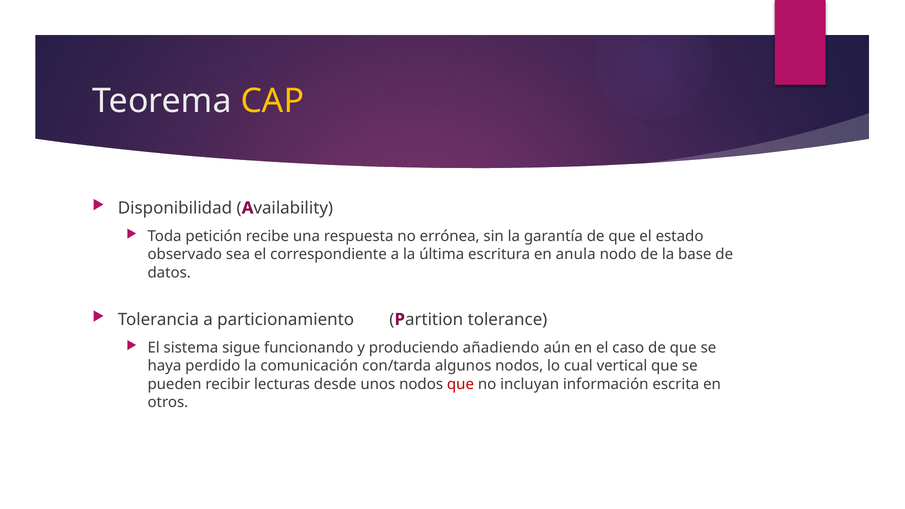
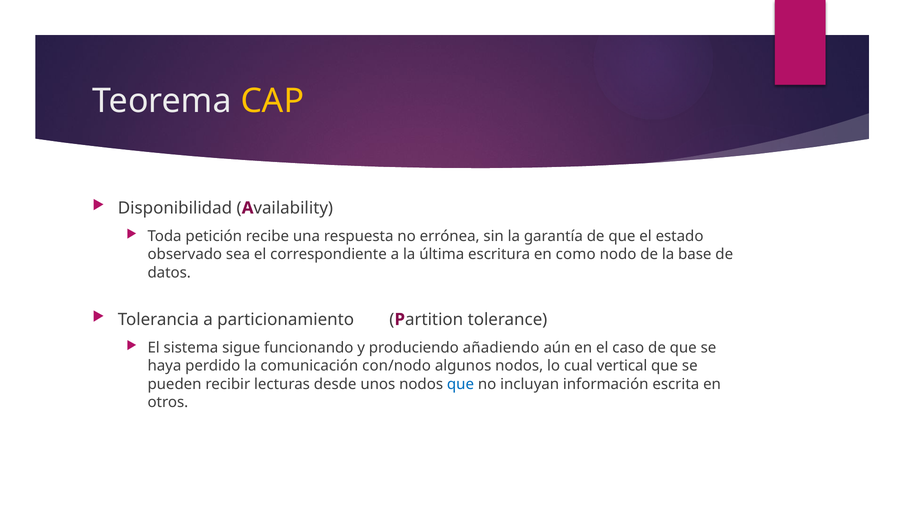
anula: anula -> como (576, 255)
con/tarda: con/tarda -> con/nodo (397, 366)
que colour: red -> blue (460, 384)
